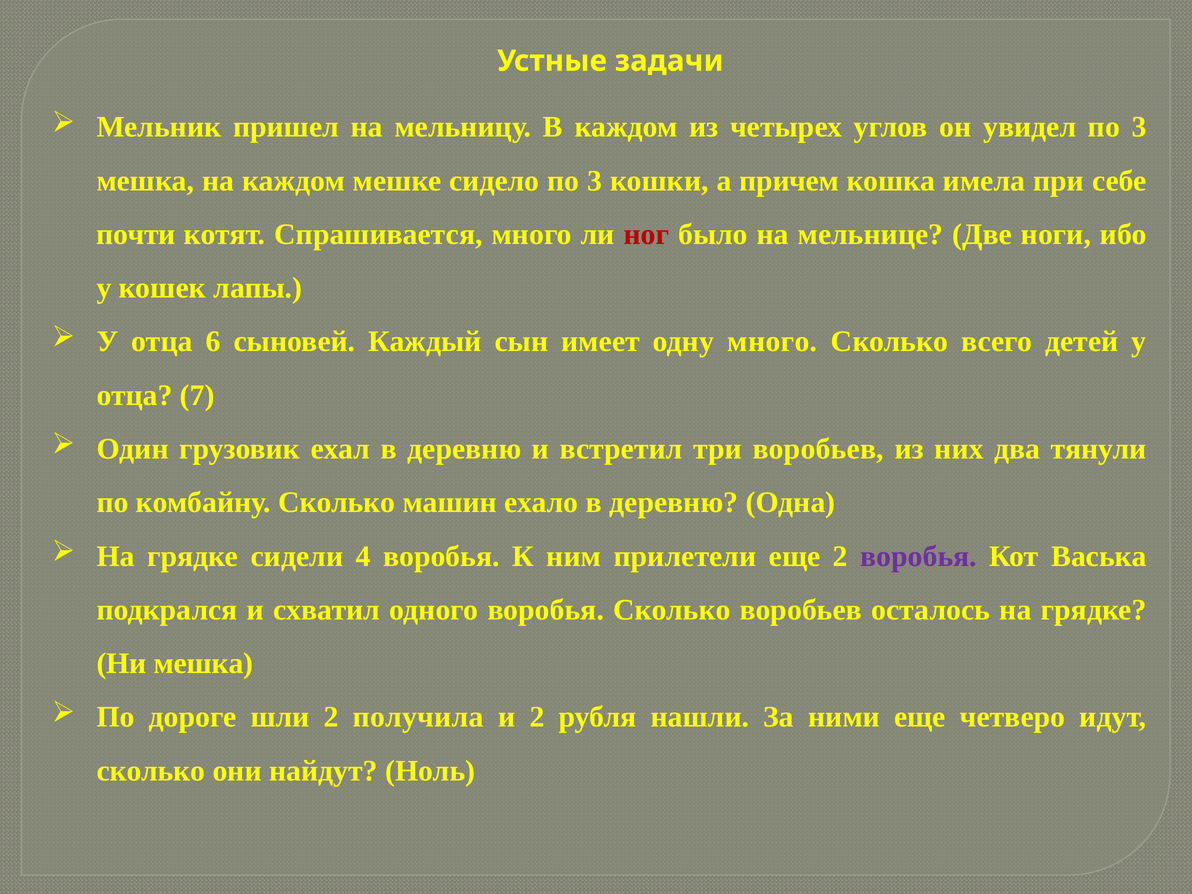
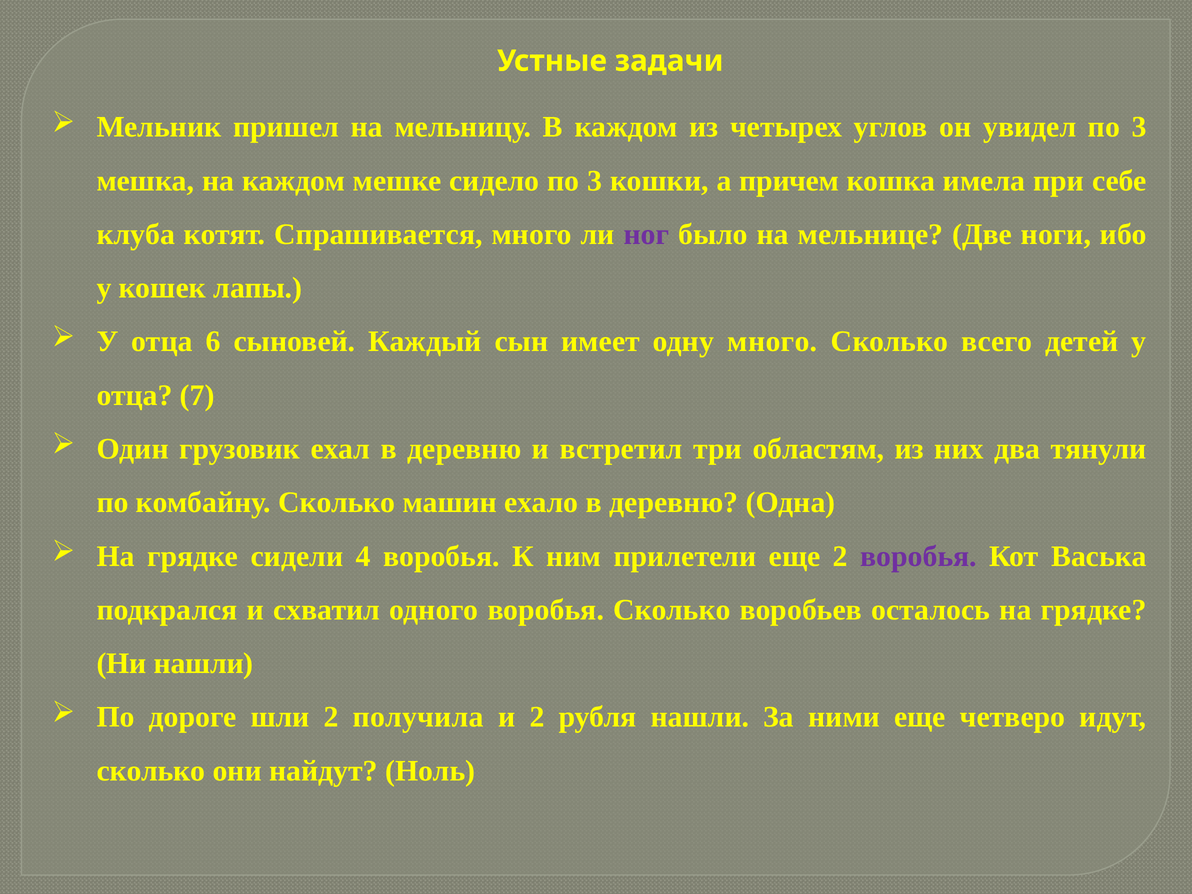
почти: почти -> клуба (136, 234)
ног colour: red -> purple (646, 234)
три воробьев: воробьев -> областям (818, 449)
Ни мешка: мешка -> нашли (204, 663)
